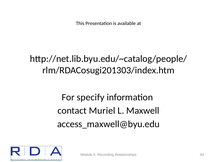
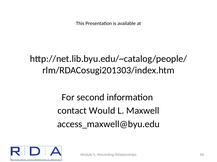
specify: specify -> second (91, 98)
Muriel: Muriel -> Would (102, 111)
